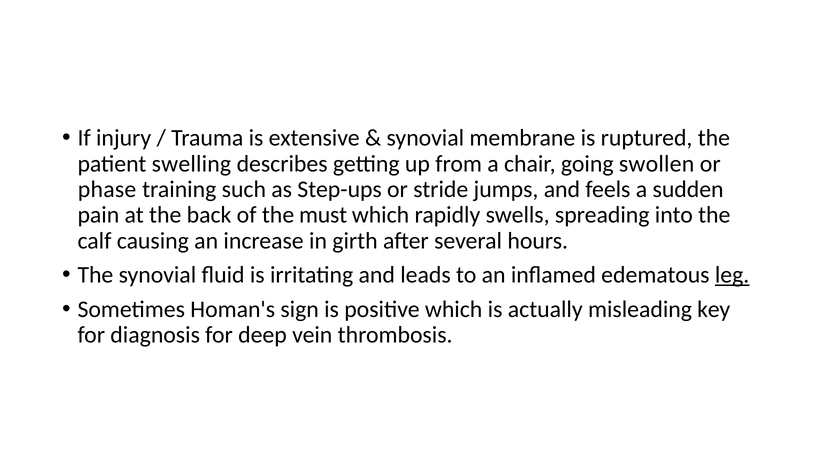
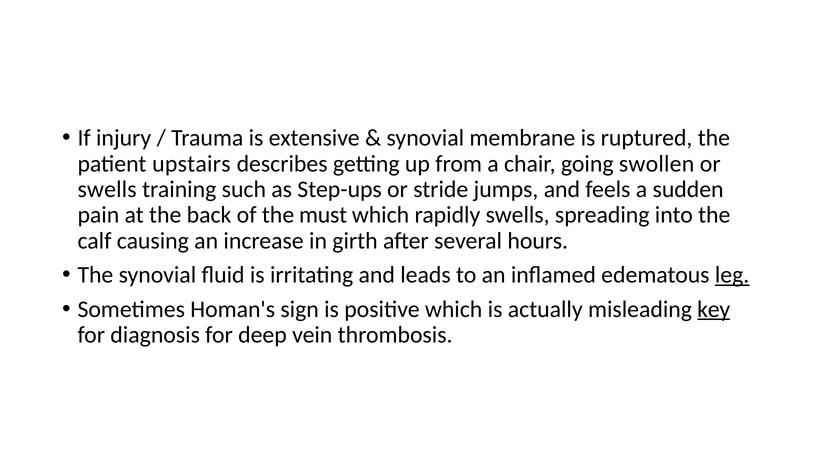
swelling: swelling -> upstairs (191, 164)
phase: phase -> swells (107, 189)
key underline: none -> present (714, 309)
